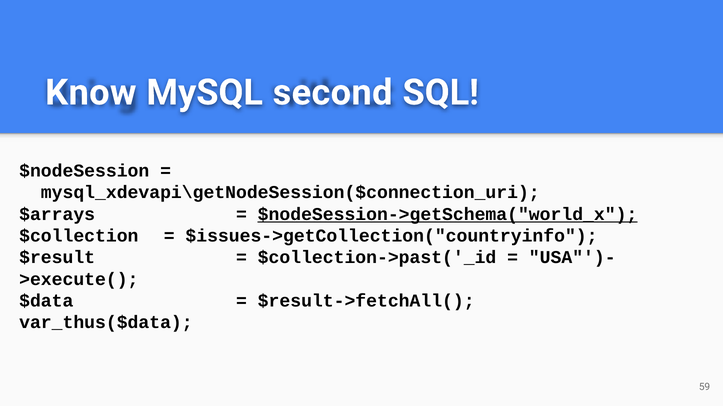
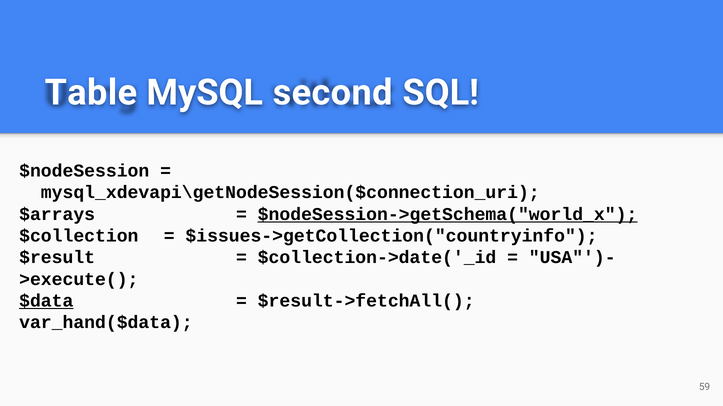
Know: Know -> Table (91, 93)
$collection->past('_id: $collection->past('_id -> $collection->date('_id (377, 258)
$data underline: none -> present (46, 301)
var_thus($data: var_thus($data -> var_hand($data (106, 323)
